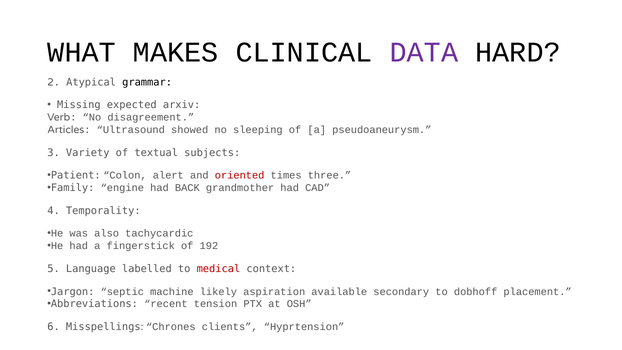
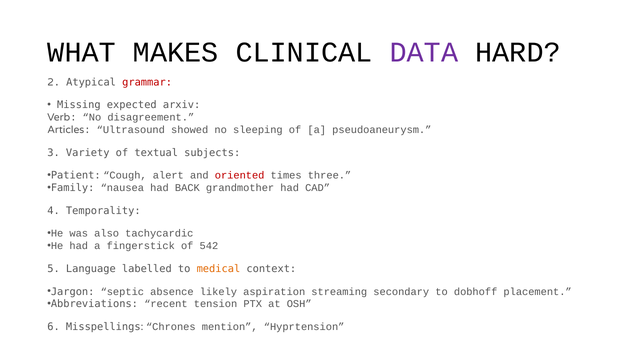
grammar colour: black -> red (147, 82)
Colon: Colon -> Cough (125, 175)
engine: engine -> nausea (122, 188)
192: 192 -> 542 (209, 246)
medical colour: red -> orange (218, 269)
machine: machine -> absence (172, 292)
available: available -> streaming (339, 292)
clients: clients -> mention (230, 327)
